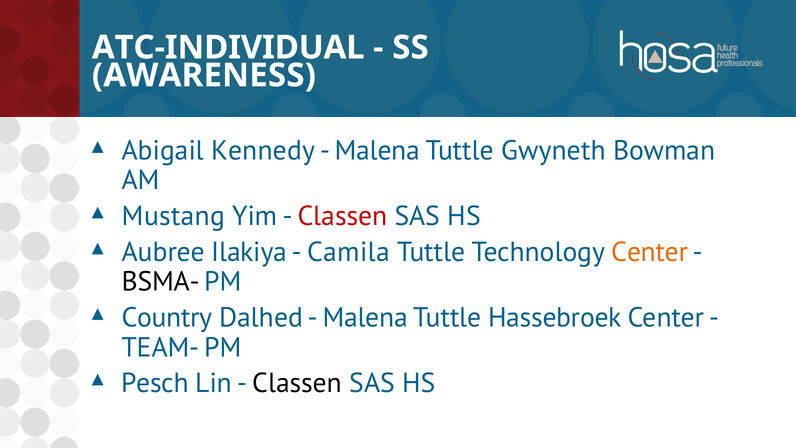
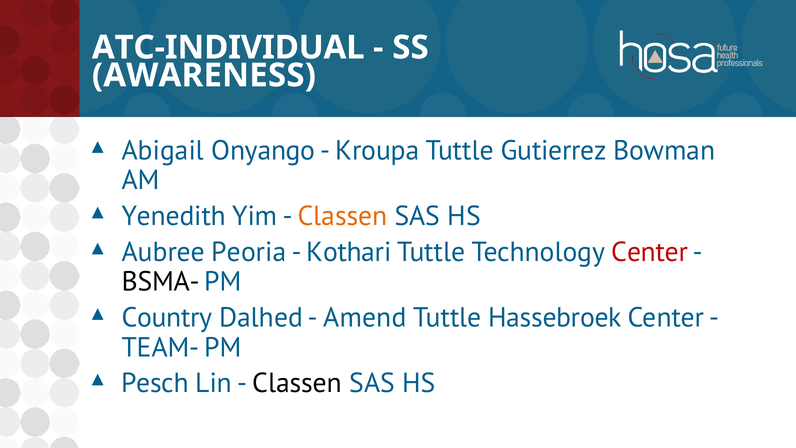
Kennedy: Kennedy -> Onyango (263, 150)
Malena: Malena -> Kroupa (377, 150)
Gwyneth: Gwyneth -> Gutierrez (554, 150)
Mustang: Mustang -> Yenedith (174, 216)
Classen colour: red -> orange (342, 216)
Ilakiya: Ilakiya -> Peoria (249, 252)
Camila: Camila -> Kothari (349, 252)
Center colour: orange -> red (650, 252)
Malena: Malena -> Amend (365, 317)
